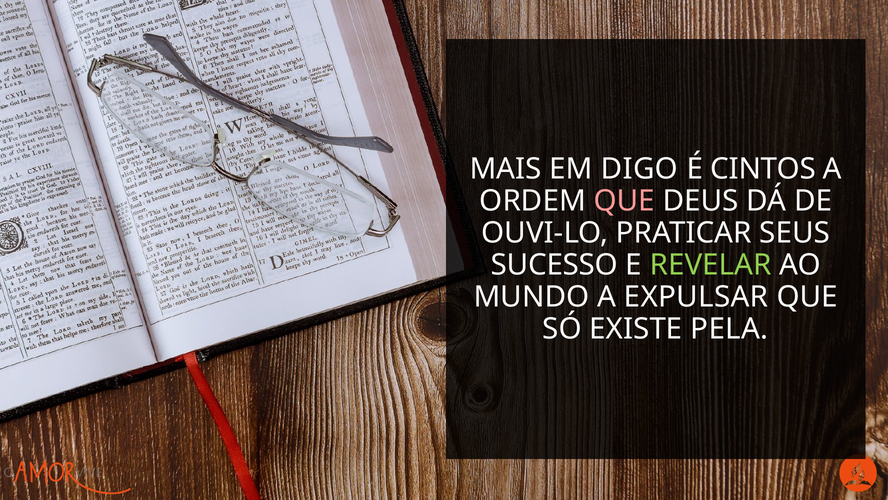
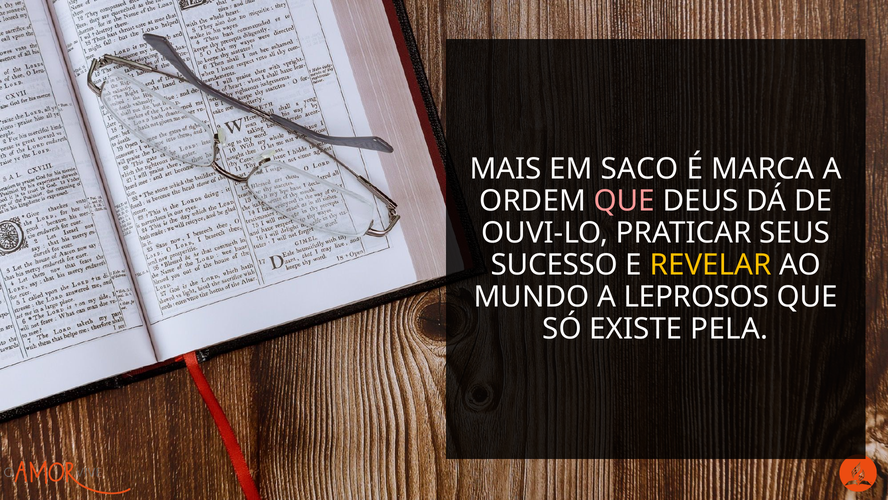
DIGO: DIGO -> SACO (639, 169)
CINTOS: CINTOS -> MARCA (763, 169)
REVELAR colour: light green -> yellow (711, 265)
EXPULSAR: EXPULSAR -> LEPROSOS (696, 297)
